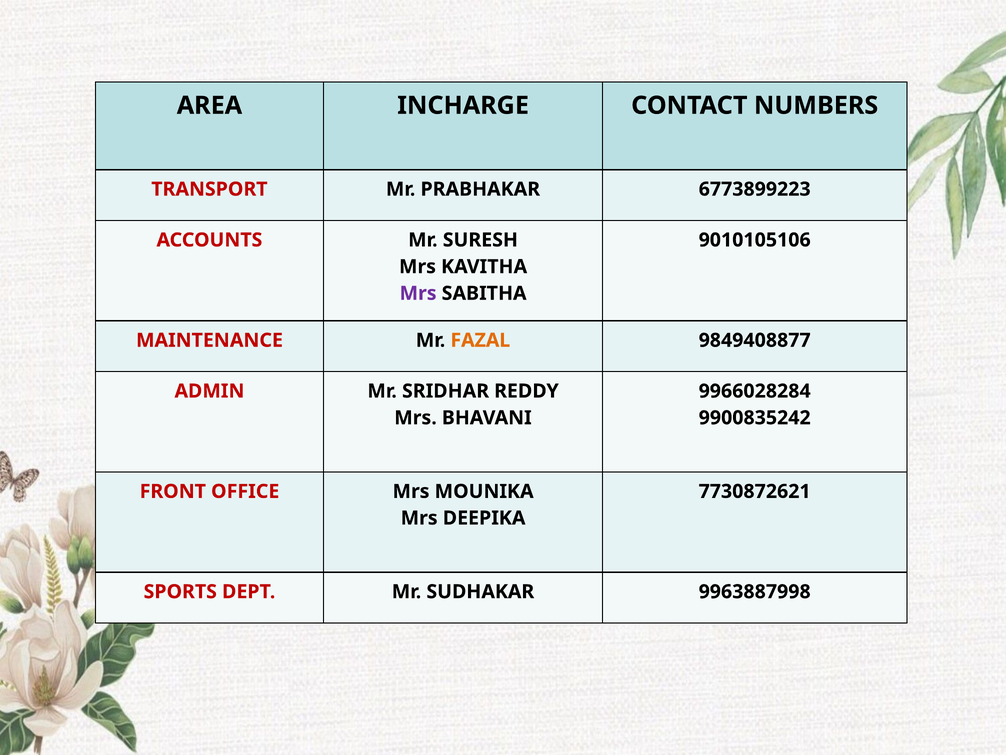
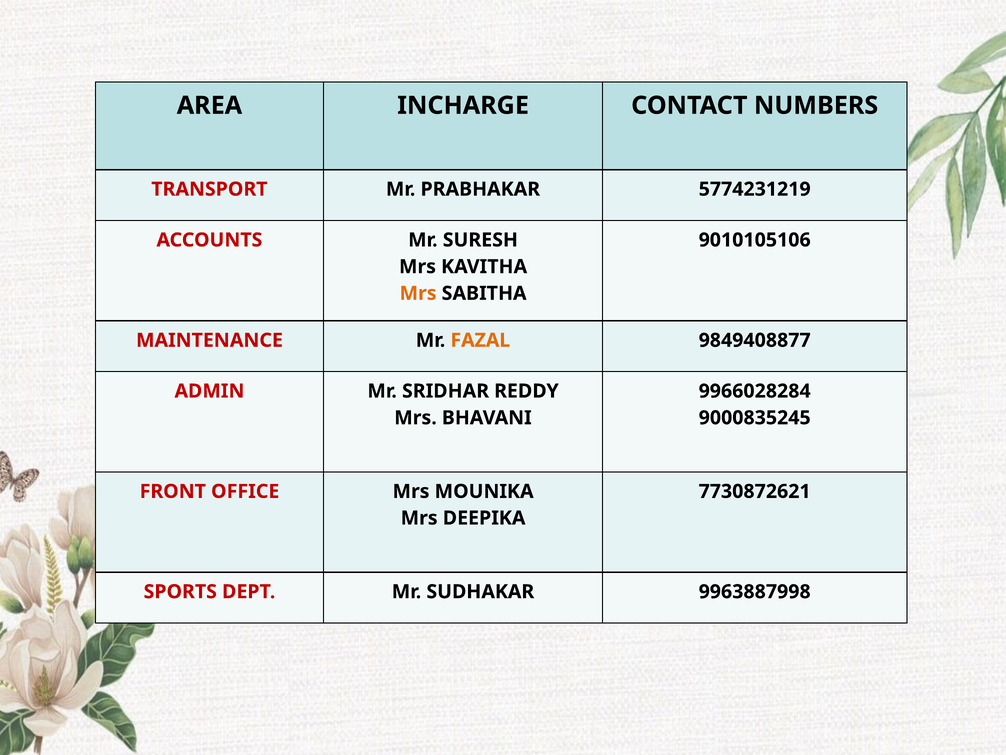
6773899223: 6773899223 -> 5774231219 (755, 189)
Mrs colour: purple -> orange (418, 293)
9900835242: 9900835242 -> 9000835245 (755, 418)
